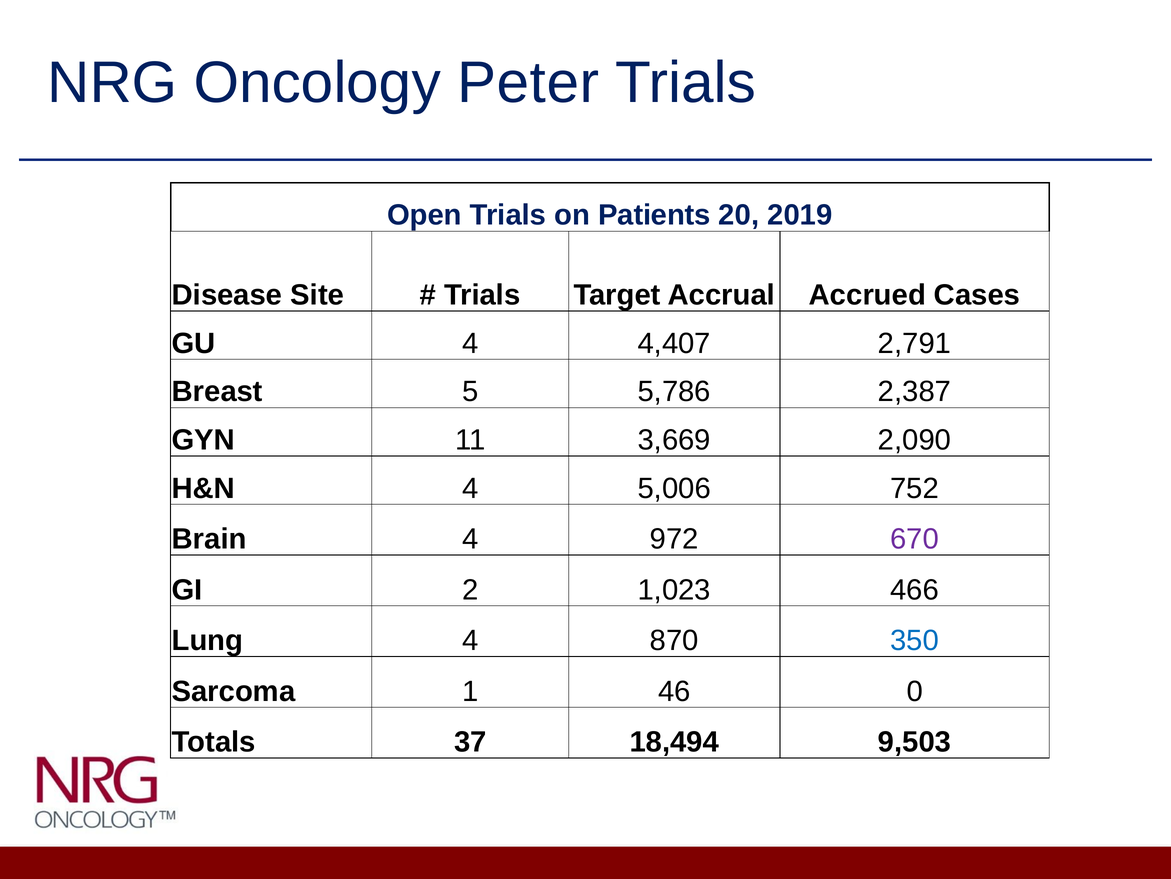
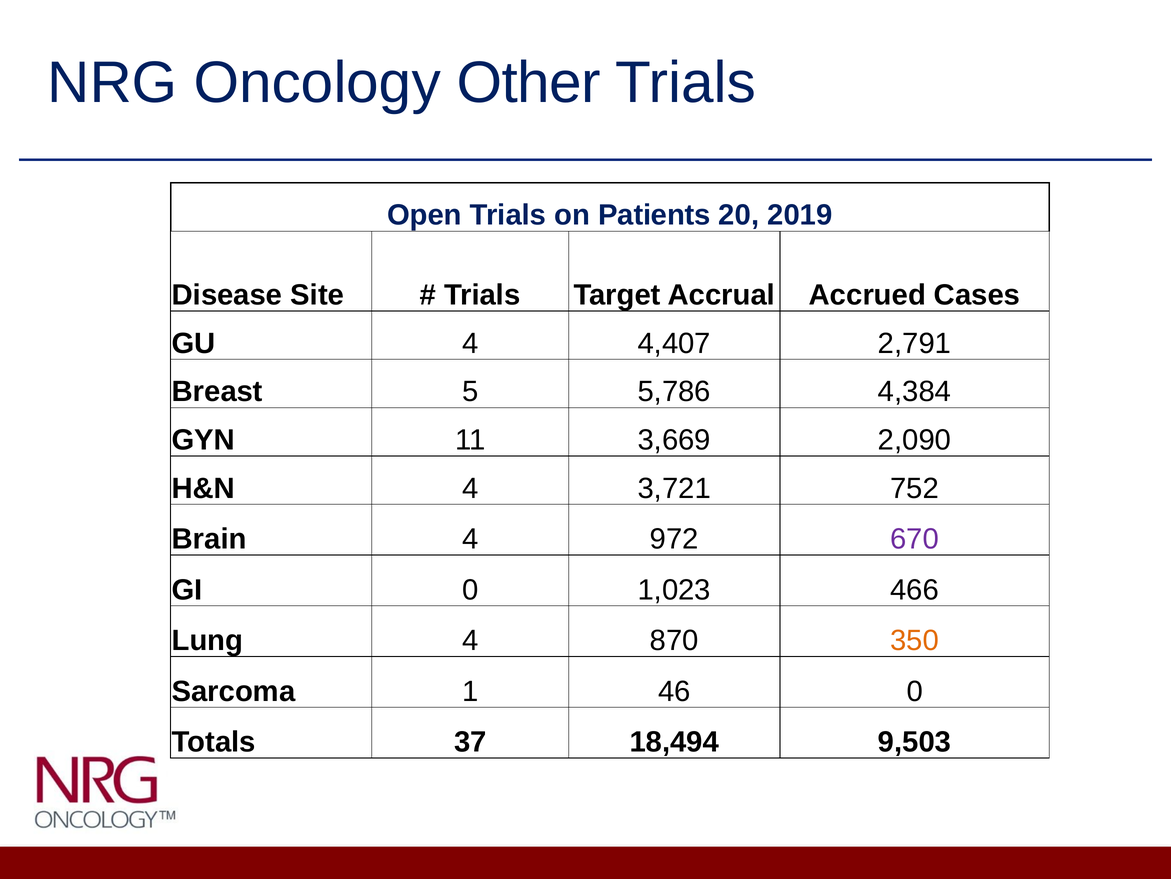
Peter: Peter -> Other (529, 83)
2,387: 2,387 -> 4,384 (915, 391)
5,006: 5,006 -> 3,721 (674, 488)
GI 2: 2 -> 0 (470, 589)
350 colour: blue -> orange (915, 640)
